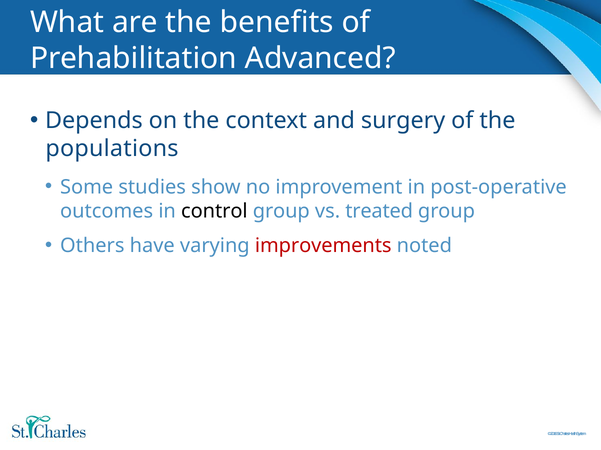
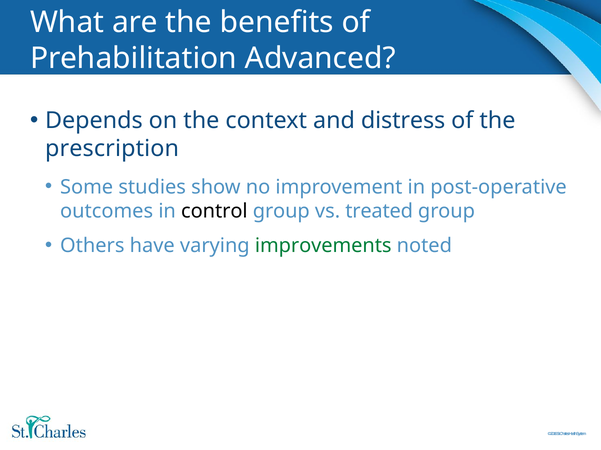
surgery: surgery -> distress (403, 121)
populations: populations -> prescription (112, 149)
improvements colour: red -> green (323, 246)
